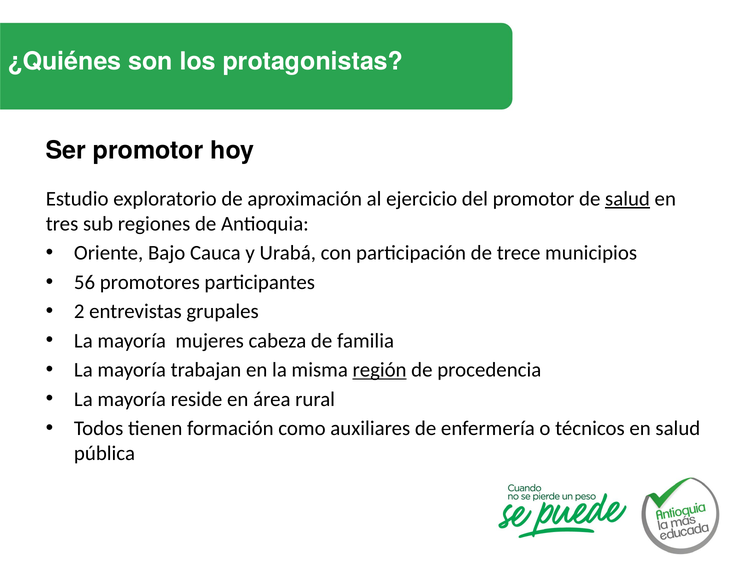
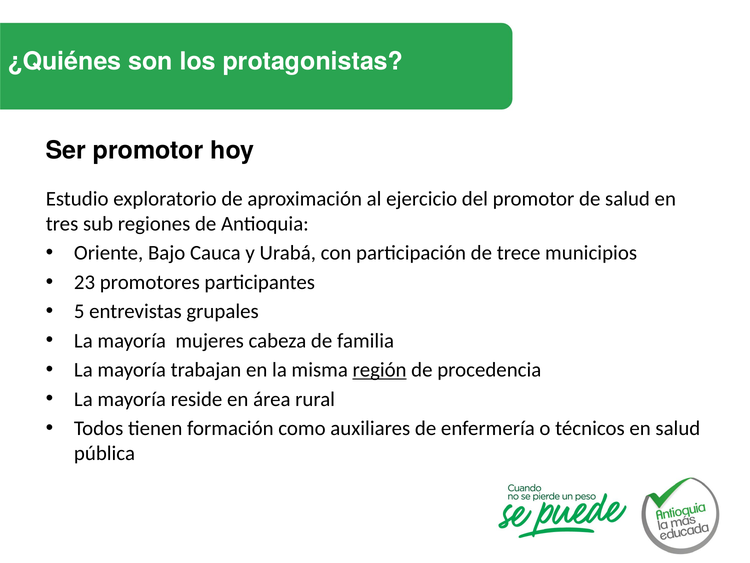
salud underline: present -> none (628, 199)
56: 56 -> 23 (85, 282)
2: 2 -> 5 (79, 311)
